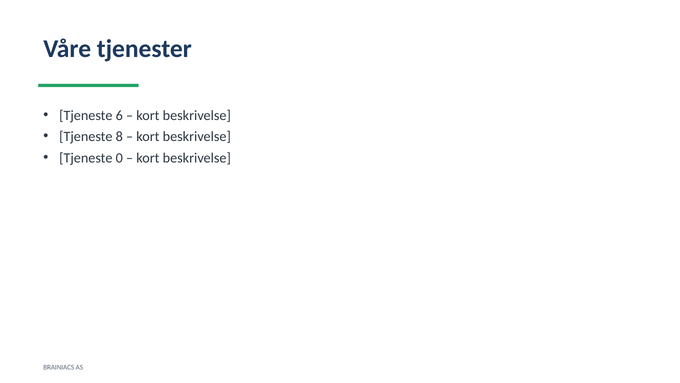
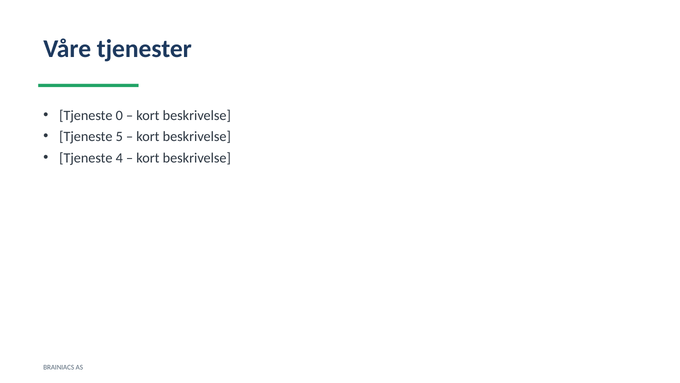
6: 6 -> 0 (119, 115)
8: 8 -> 5 (119, 136)
0: 0 -> 4 (119, 158)
